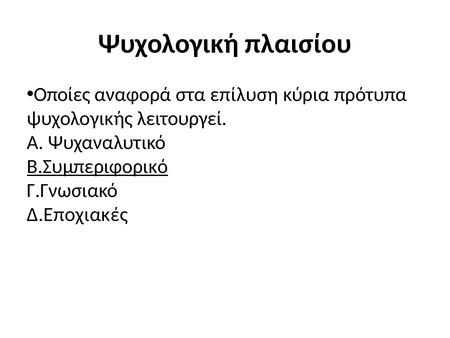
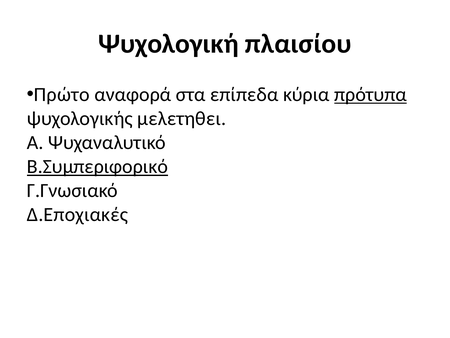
Οποίες: Οποίες -> Πρώτο (62, 94)
επίλυση: επίλυση -> επίπεδα (244, 94)
πρότυπα underline: none -> present (370, 94)
λειτουργεί: λειτουργεί -> μελετηθει (182, 118)
